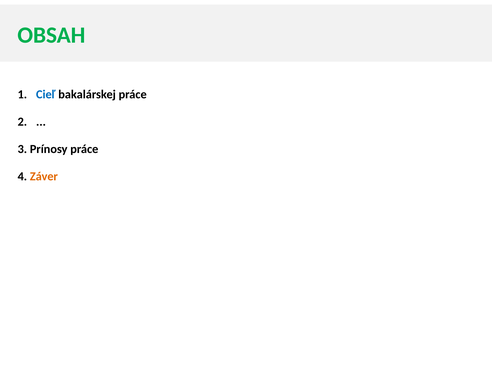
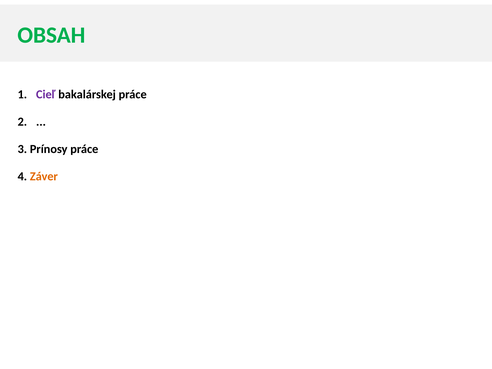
Cieľ colour: blue -> purple (46, 95)
